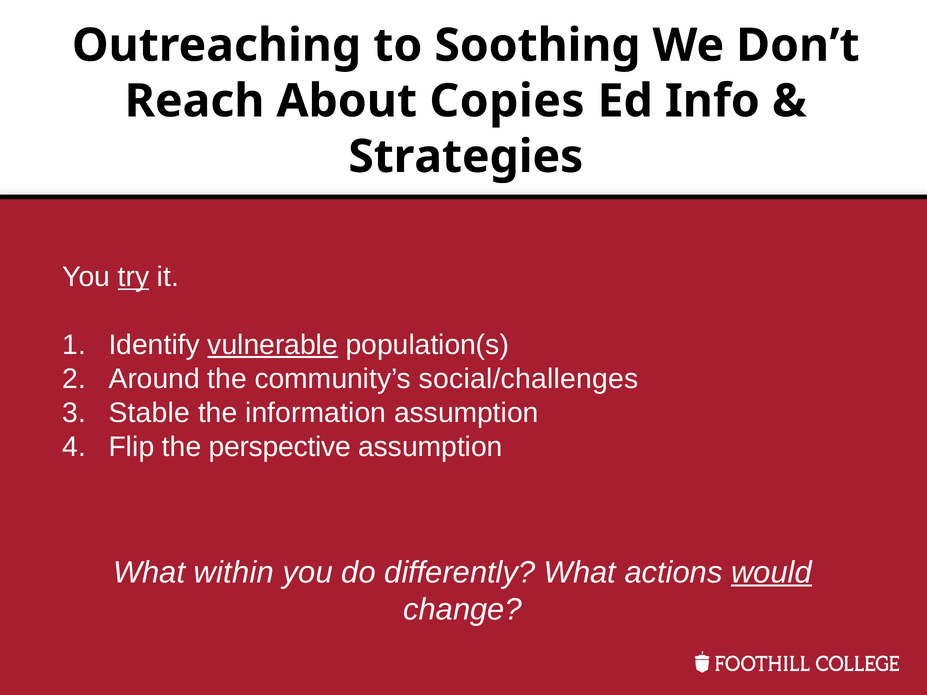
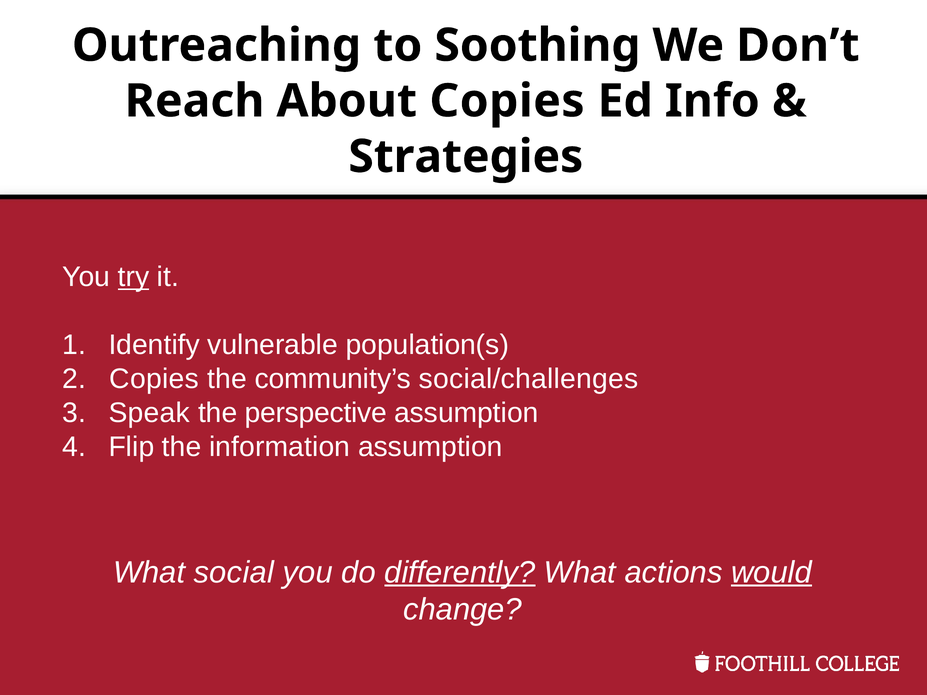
vulnerable underline: present -> none (273, 345)
Around: Around -> Copies (154, 379)
Stable: Stable -> Speak (149, 413)
information: information -> perspective (316, 413)
perspective: perspective -> information (280, 447)
within: within -> social (234, 573)
differently underline: none -> present (460, 573)
